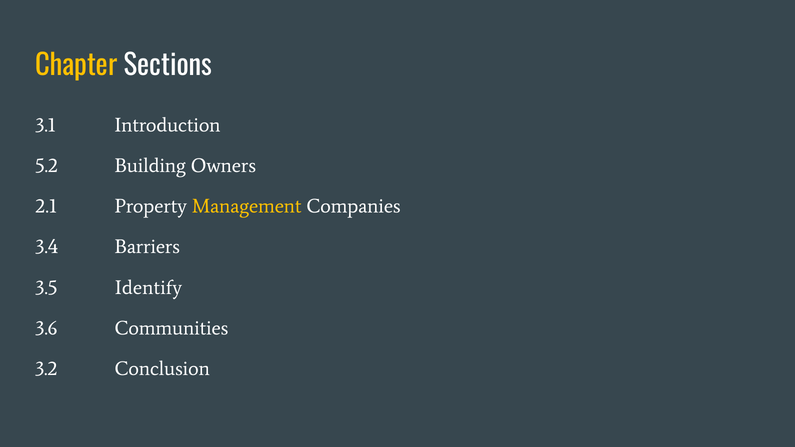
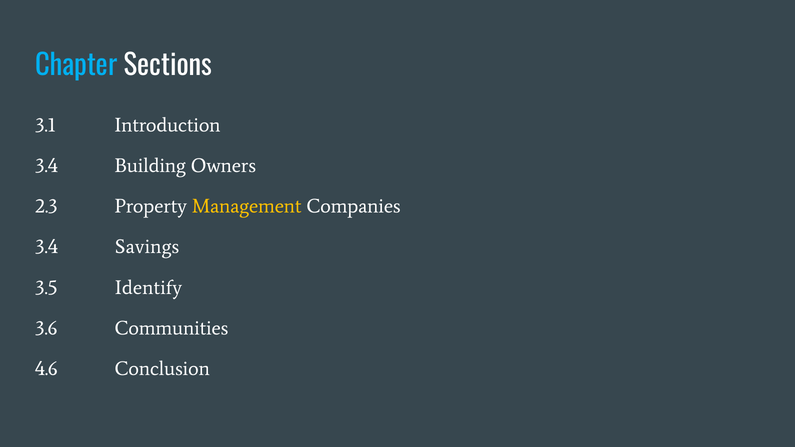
Chapter colour: yellow -> light blue (76, 66)
5.2: 5.2 -> 3.4 (47, 166)
2.1: 2.1 -> 2.3 (46, 206)
Barriers: Barriers -> Savings (147, 247)
3.2: 3.2 -> 4.6 (46, 369)
